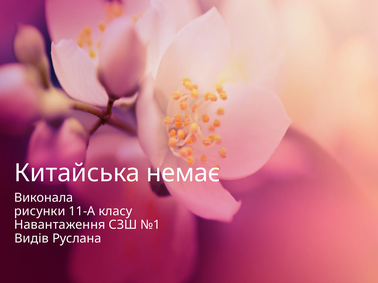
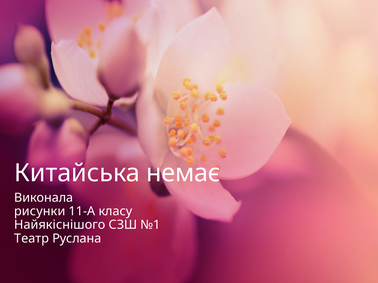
Навантаження: Навантаження -> Найякіснішого (60, 225)
Видів: Видів -> Театр (32, 239)
